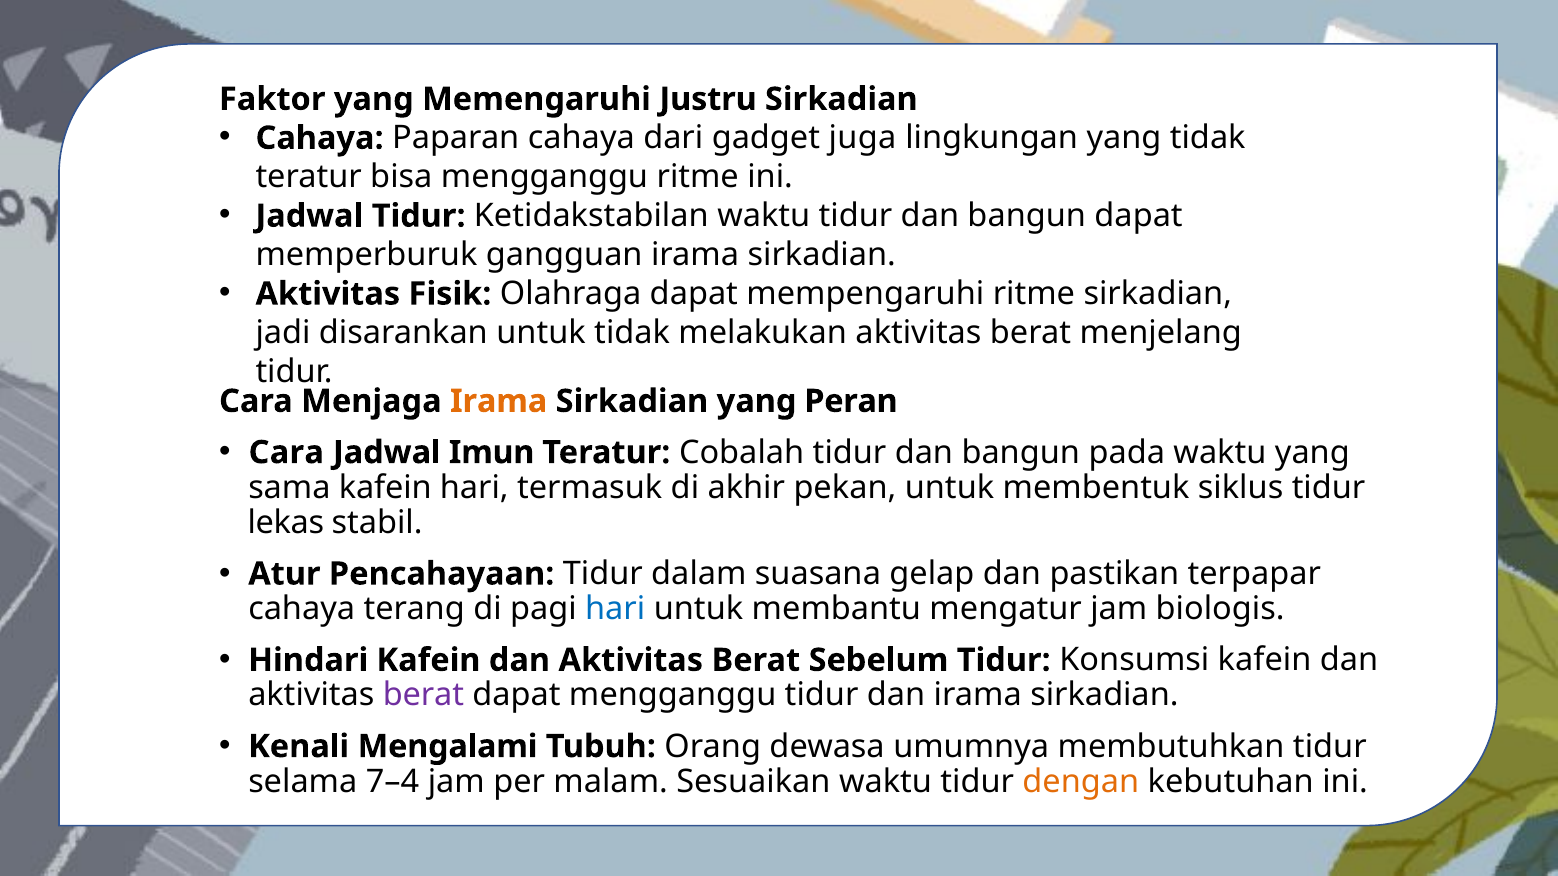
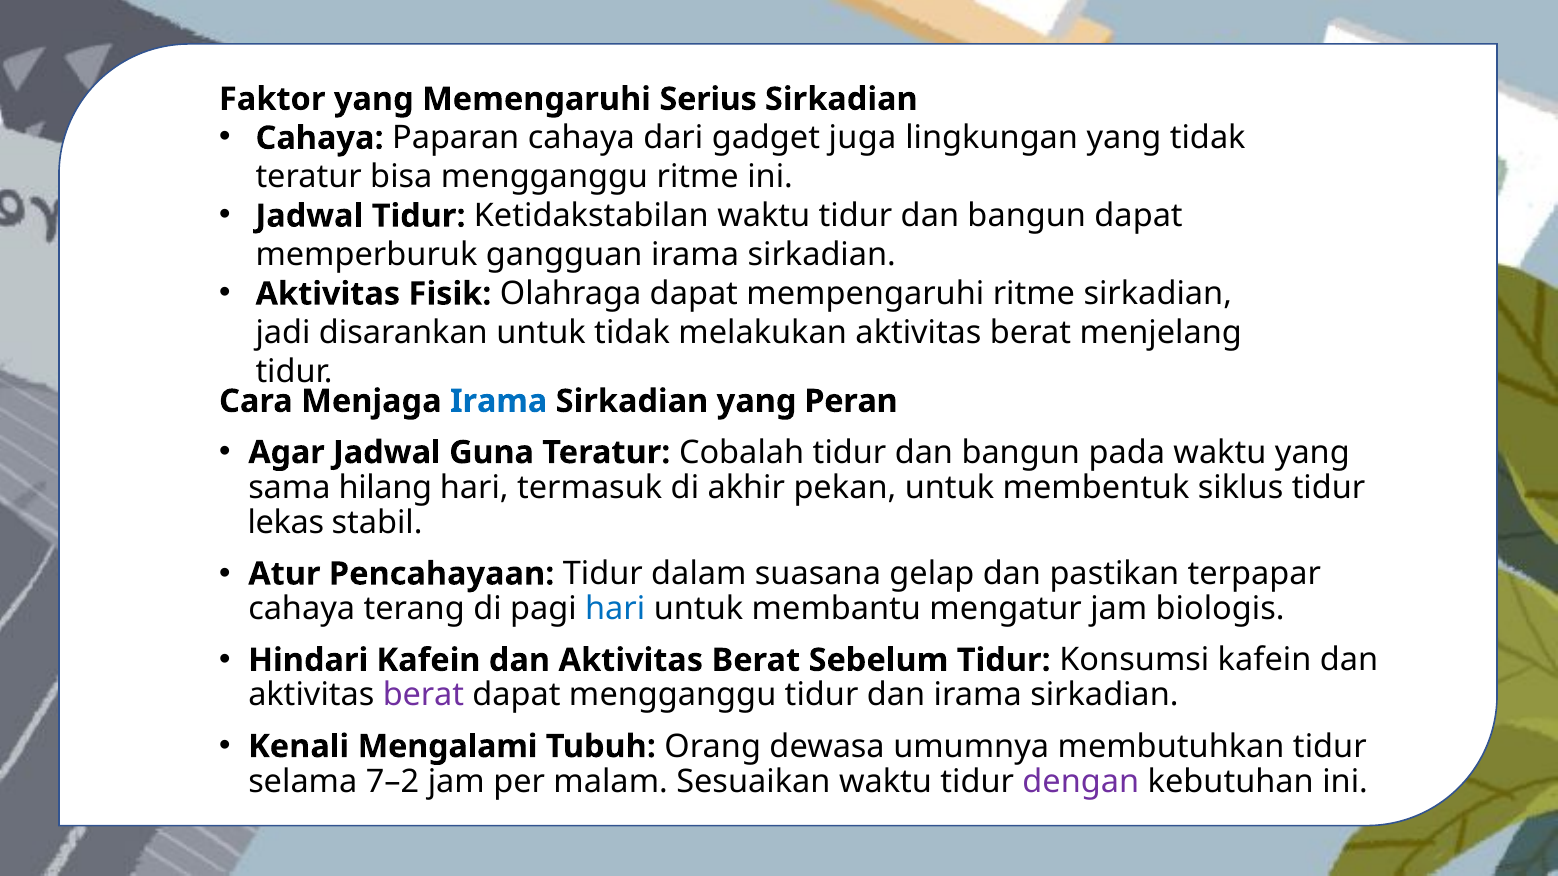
Justru: Justru -> Serius (708, 99)
Irama colour: orange -> blue (499, 401)
Cara: Cara -> Agar (286, 453)
Imun: Imun -> Guna (492, 453)
sama kafein: kafein -> hilang (385, 488)
7–4: 7–4 -> 7–2 (393, 782)
dengan colour: orange -> purple (1081, 782)
